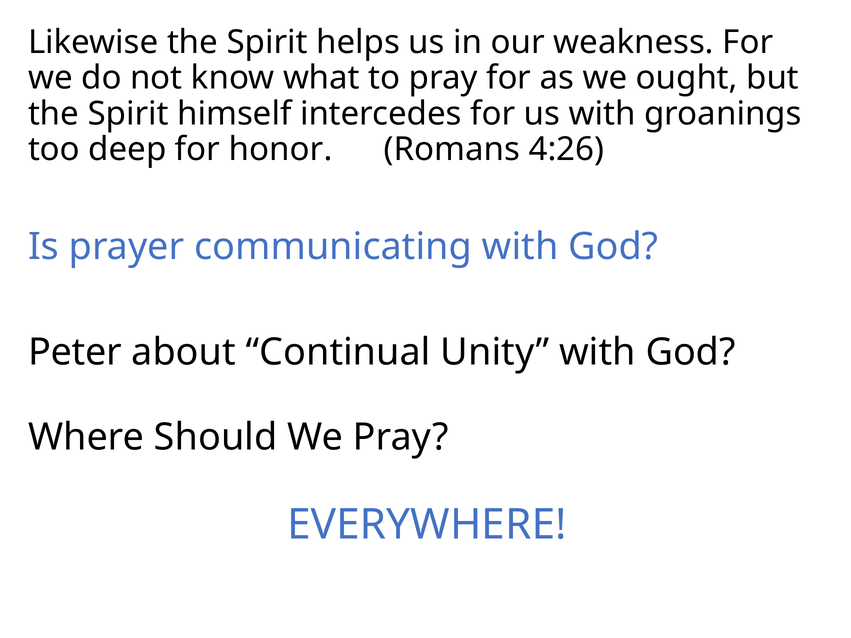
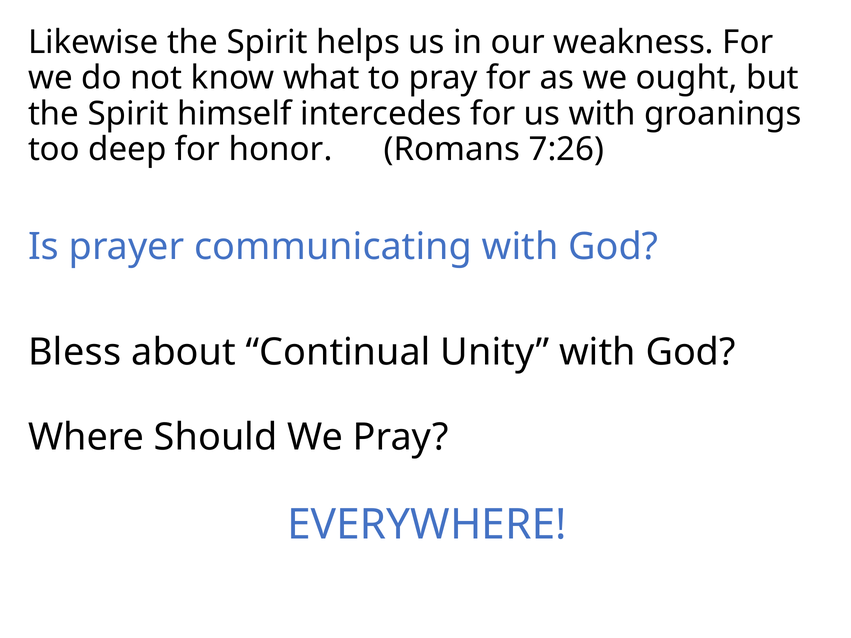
4:26: 4:26 -> 7:26 (566, 149)
Peter: Peter -> Bless (75, 352)
